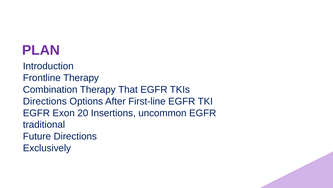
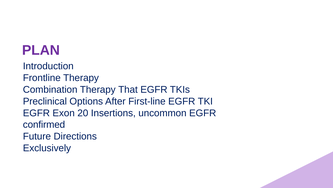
Directions: Directions -> Preclinical (45, 101)
traditional: traditional -> confirmed (44, 125)
